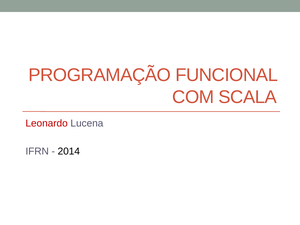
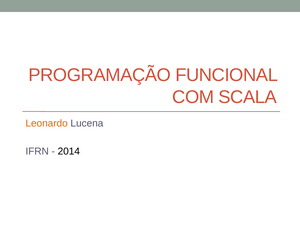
Leonardo colour: red -> orange (47, 123)
